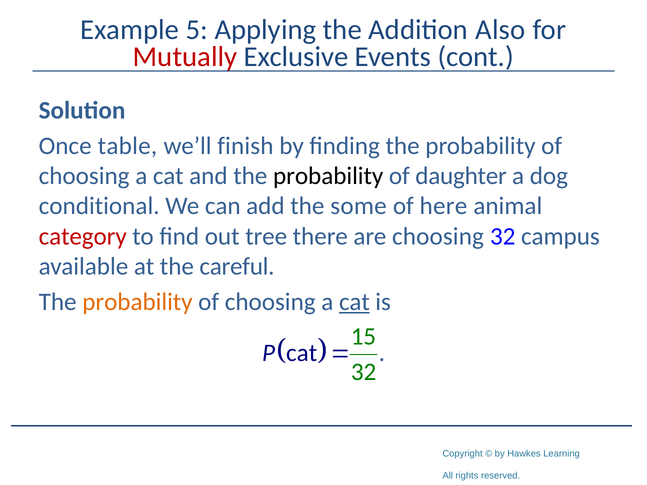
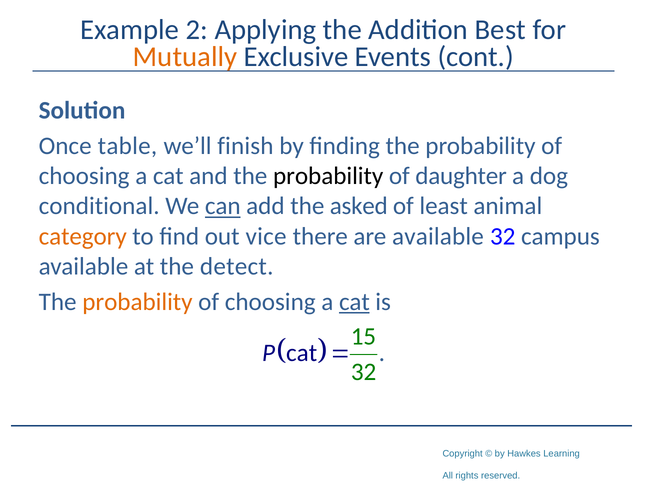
Example 5: 5 -> 2 (197, 30)
Also: Also -> Best (500, 30)
Mutually colour: red -> orange (185, 57)
can underline: none -> present (223, 206)
some: some -> asked (359, 206)
here: here -> least (444, 206)
category colour: red -> orange (83, 237)
tree: tree -> vice (266, 237)
are choosing: choosing -> available (438, 237)
careful: careful -> detect (237, 267)
